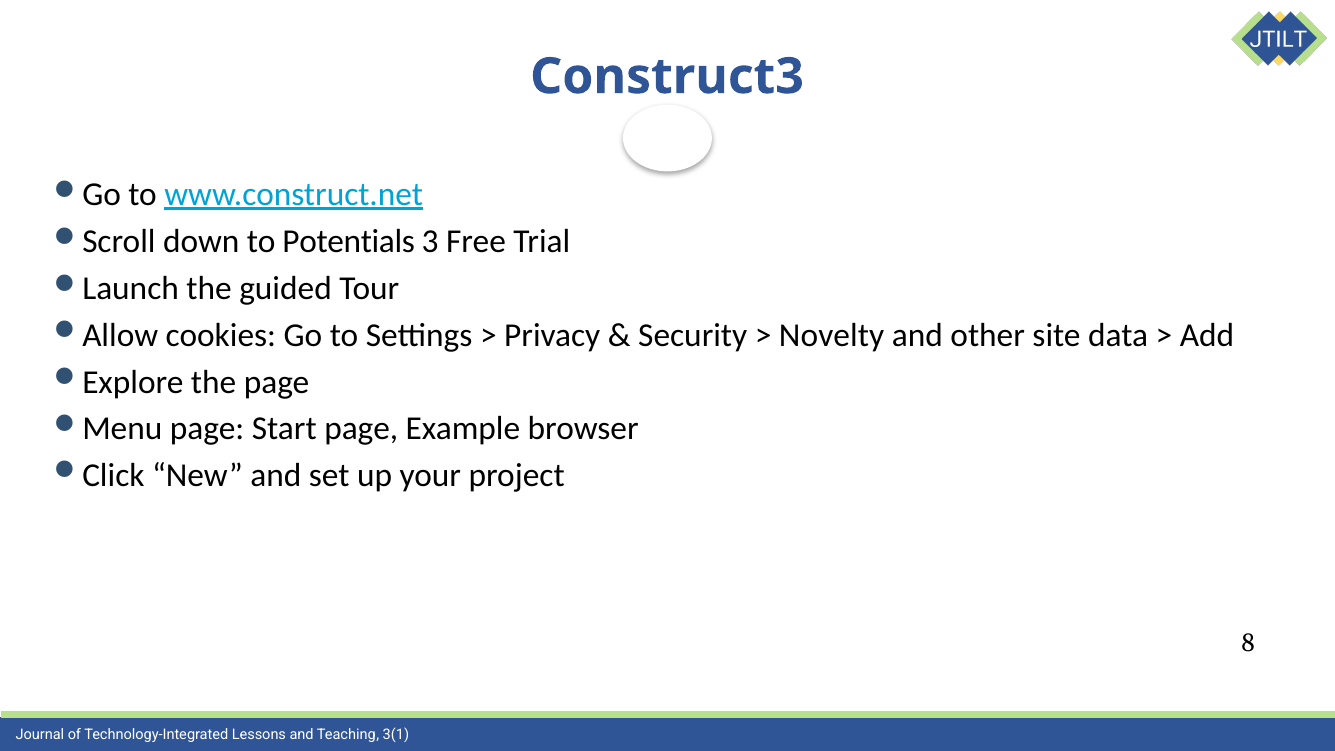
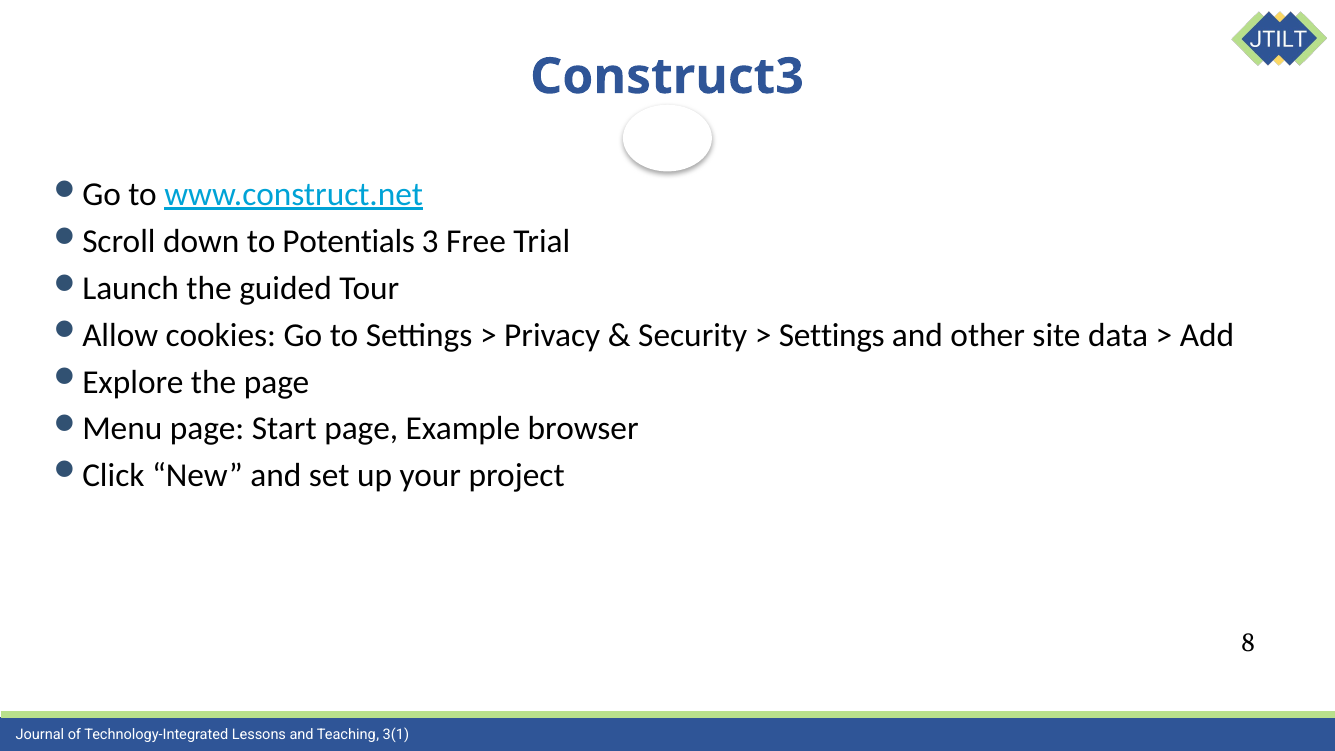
Novelty: Novelty -> Settings (832, 335)
